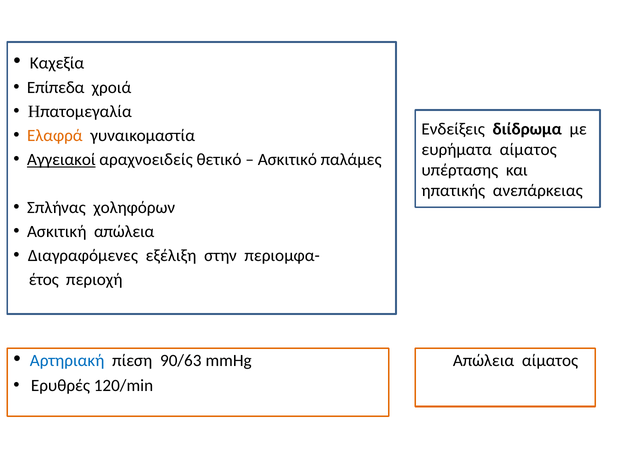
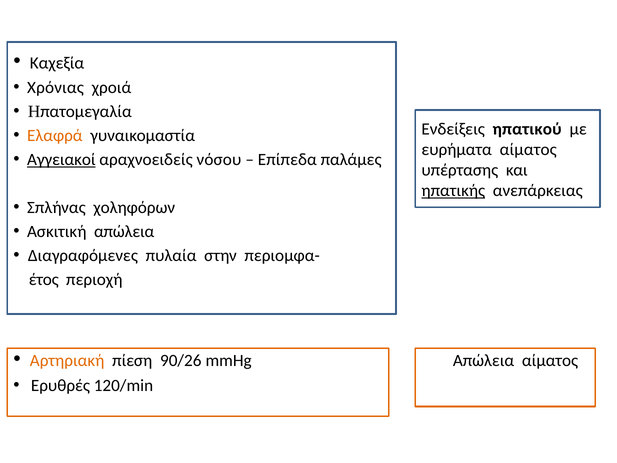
Επίπεδα: Επίπεδα -> Χρόνιας (55, 88)
διίδρωμα: διίδρωμα -> ηπατικού (527, 129)
θετικό: θετικό -> νόσου (219, 160)
Ασκιτικό: Ασκιτικό -> Επίπεδα (287, 160)
ηπατικής underline: none -> present (453, 191)
εξέλιξη: εξέλιξη -> πυλαία (171, 256)
Αρτηριακή colour: blue -> orange (67, 360)
90/63: 90/63 -> 90/26 (181, 360)
